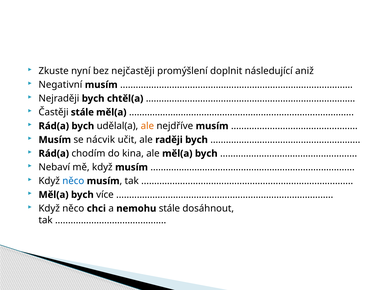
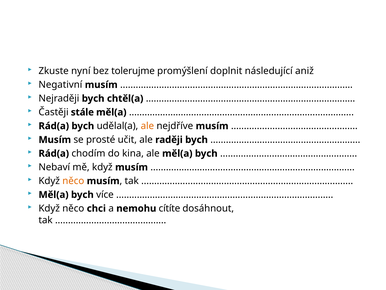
nejčastěji: nejčastěji -> tolerujme (133, 71)
nácvik: nácvik -> prosté (101, 140)
něco colour: blue -> orange (73, 181)
nemohu stále: stále -> cítíte (169, 208)
